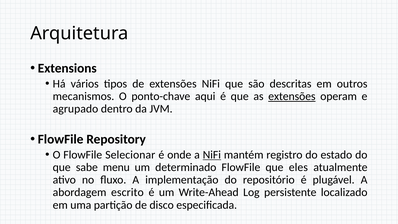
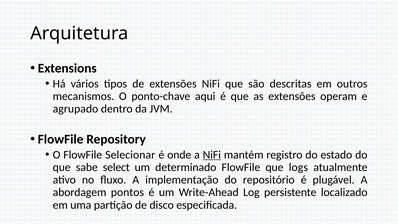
extensões underline: present -> none (292, 96)
menu: menu -> select (116, 167)
eles: eles -> logs (298, 167)
escrito: escrito -> pontos (127, 192)
